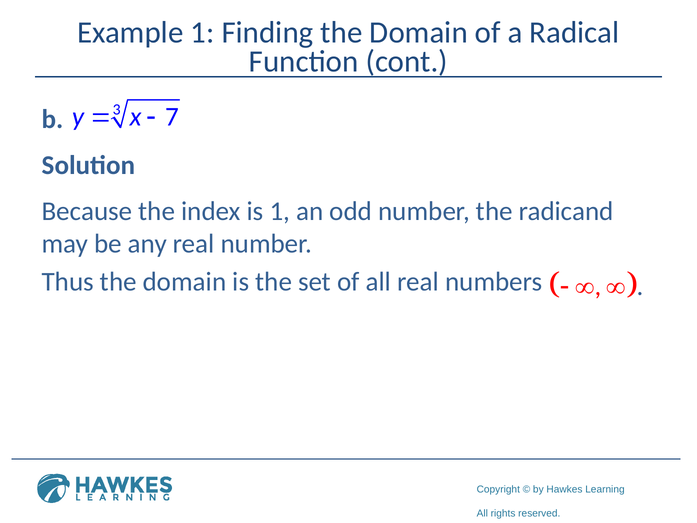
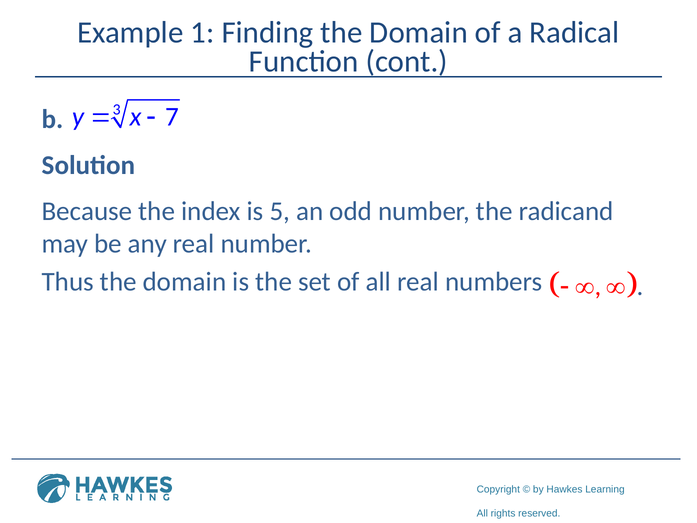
is 1: 1 -> 5 (280, 211)
